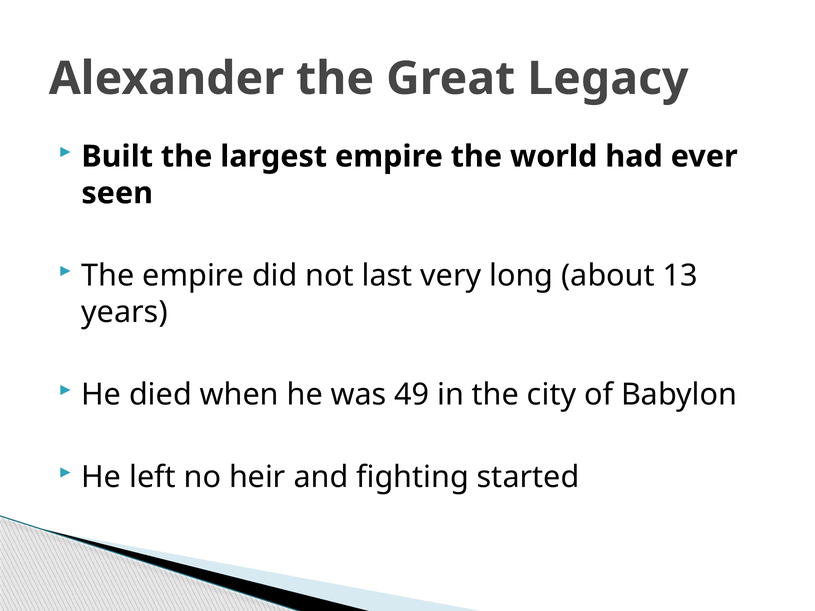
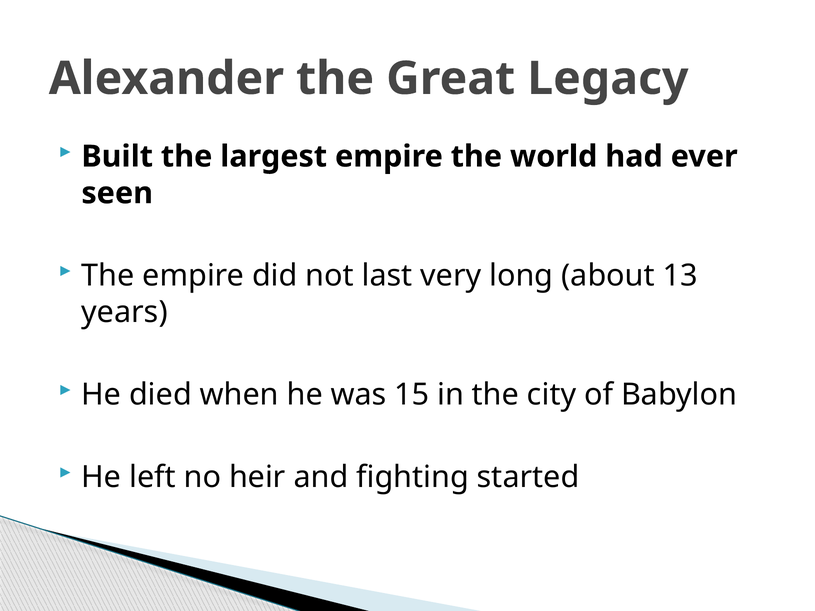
49: 49 -> 15 (412, 395)
